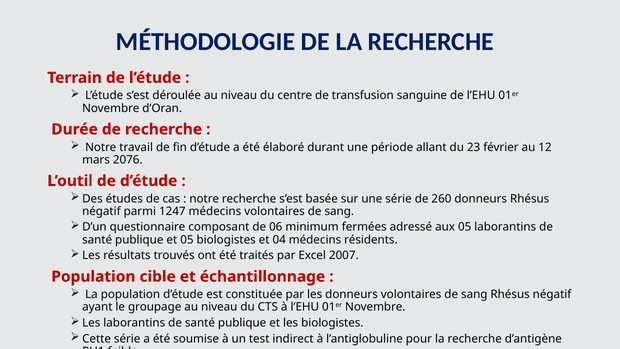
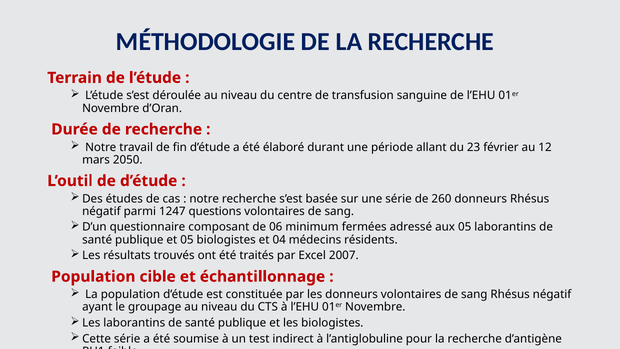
2076: 2076 -> 2050 (128, 160)
1247 médecins: médecins -> questions (215, 211)
